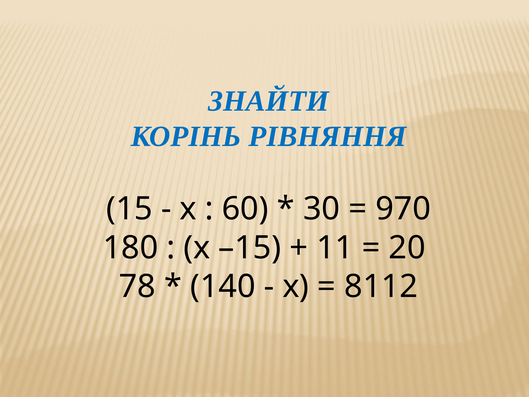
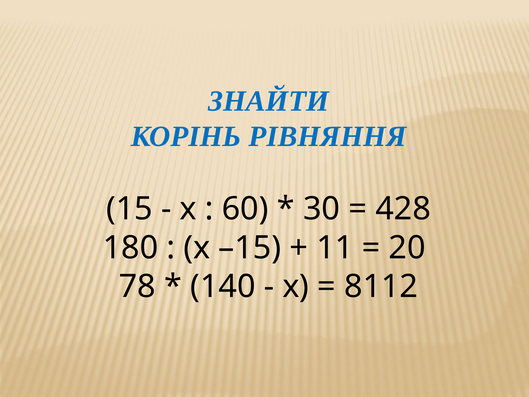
970: 970 -> 428 (403, 209)
